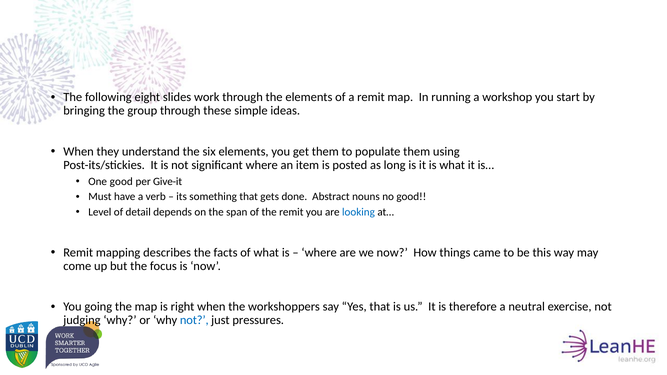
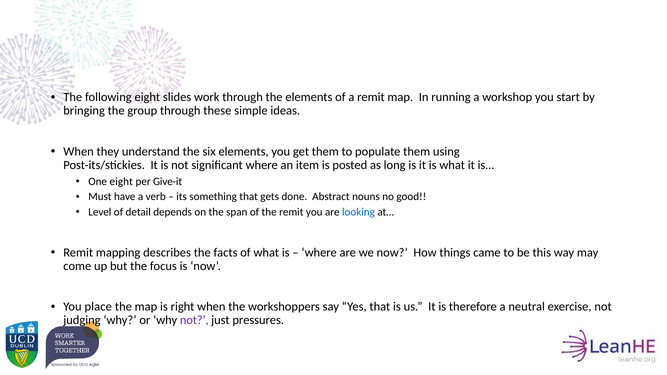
One good: good -> eight (121, 181)
going: going -> place (98, 307)
not colour: blue -> purple (194, 320)
